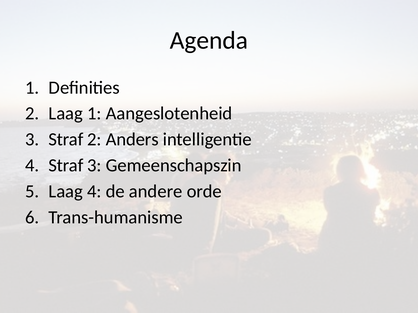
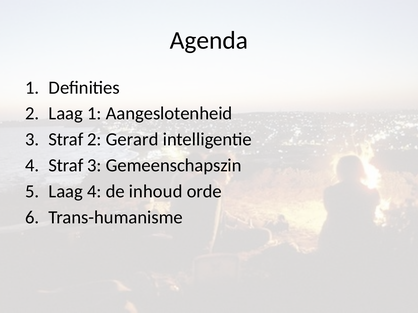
Anders: Anders -> Gerard (132, 140)
andere: andere -> inhoud (156, 192)
